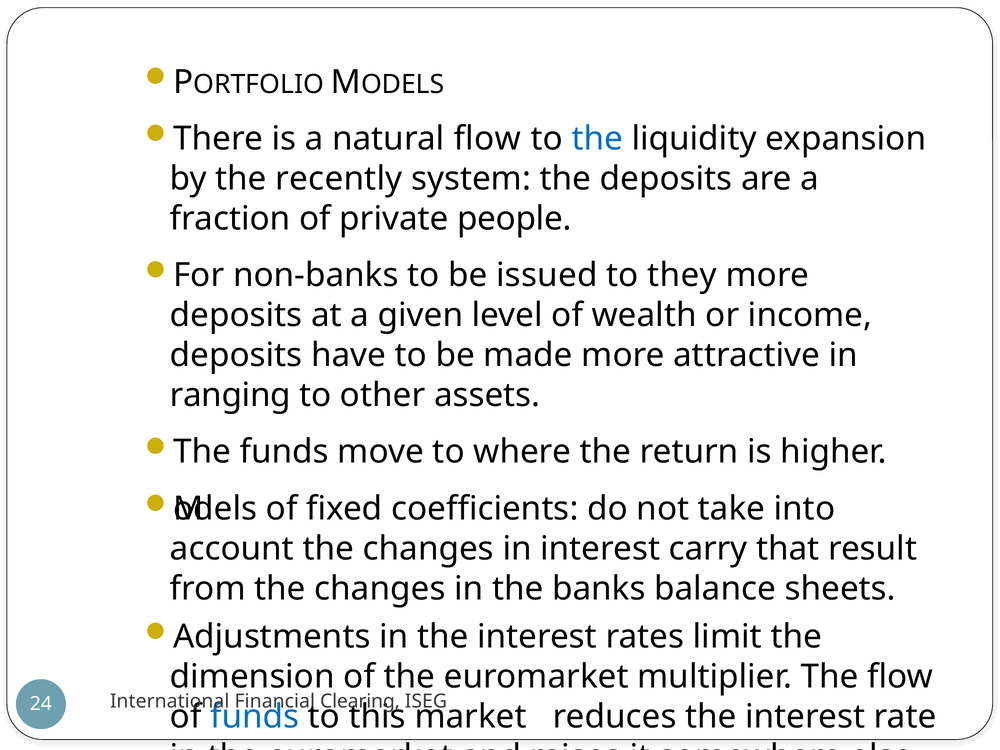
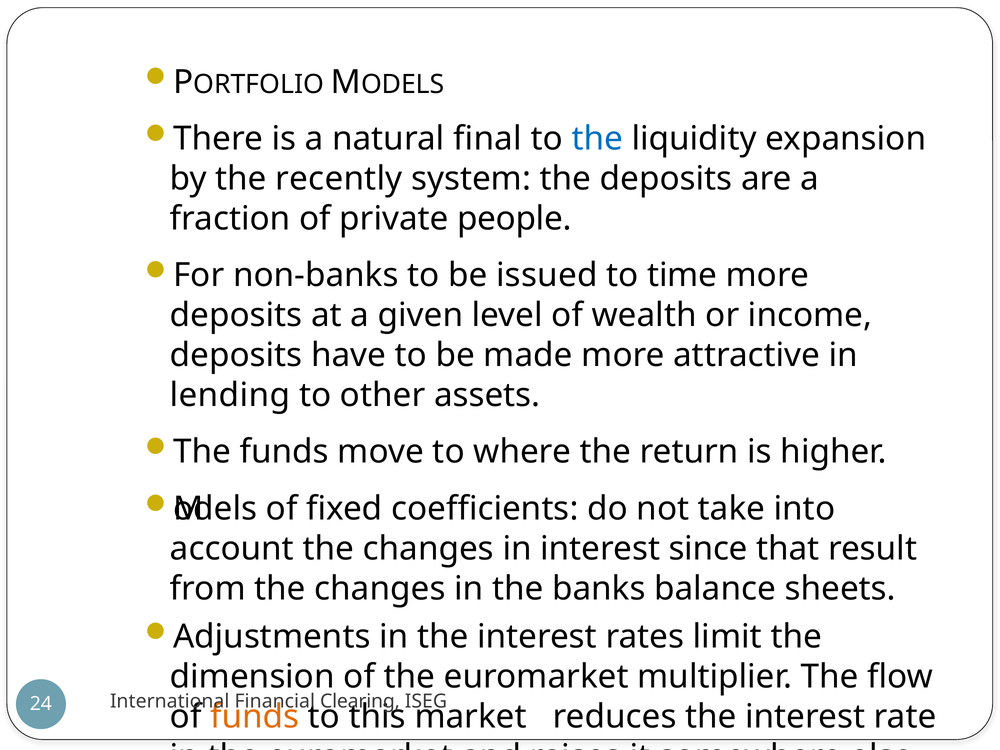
natural flow: flow -> final (487, 139)
they: they -> time (682, 275)
ranging: ranging -> lending (230, 395)
carry: carry -> since (708, 549)
funds colour: blue -> orange (255, 717)
